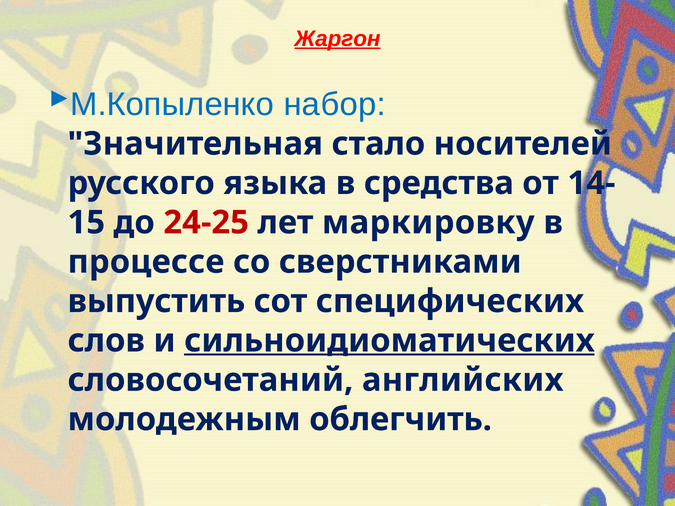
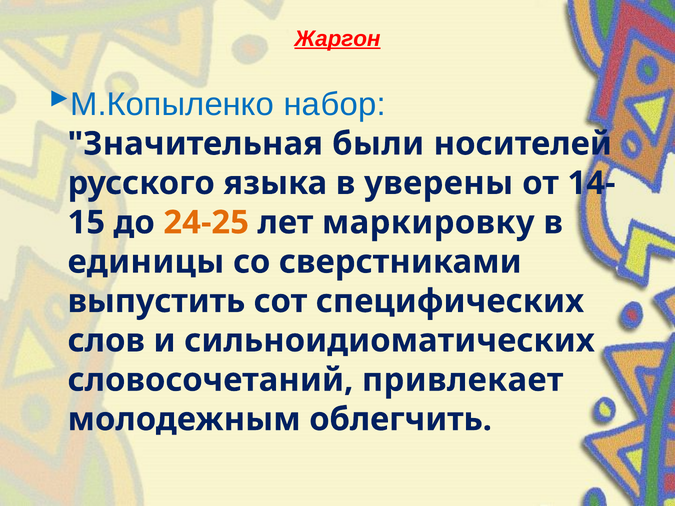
стало: стало -> были (378, 144)
средства: средства -> уверены (439, 183)
24-25 colour: red -> orange (206, 223)
процессе: процессе -> единицы (146, 262)
сильноидиоматических underline: present -> none (389, 341)
английских: английских -> привлекает (463, 380)
